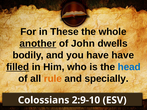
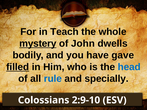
These: These -> Teach (64, 32)
another: another -> mystery (38, 44)
have have: have -> gave (123, 55)
rule colour: orange -> blue (53, 79)
